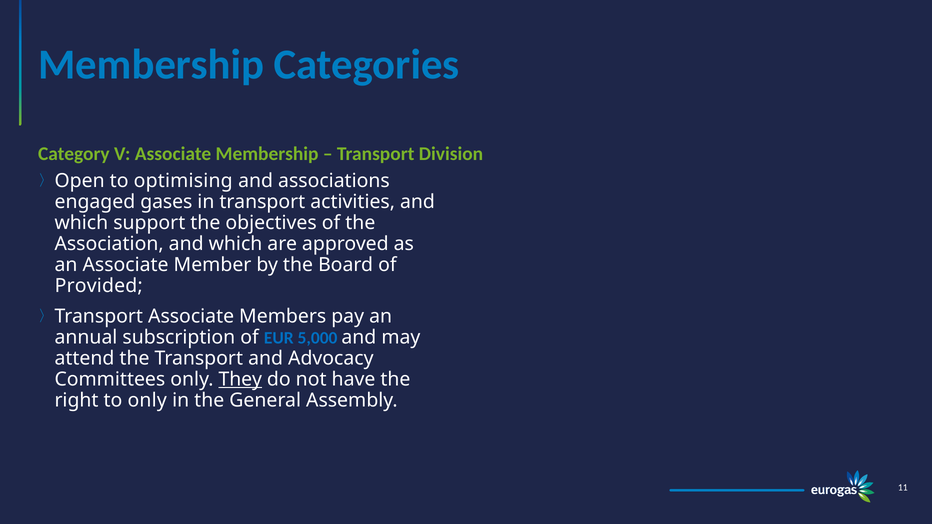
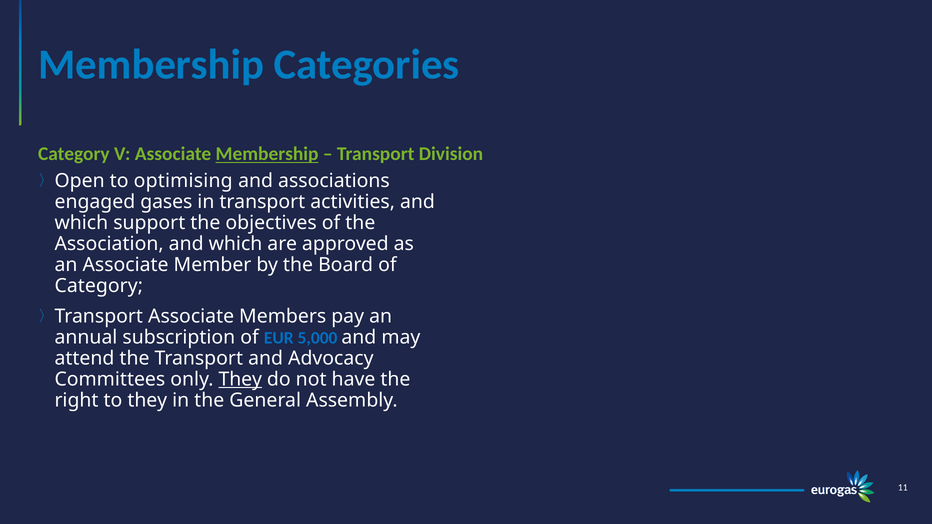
Membership underline: none -> present (267, 154)
Provided: Provided -> Category (99, 286)
to only: only -> they (147, 400)
